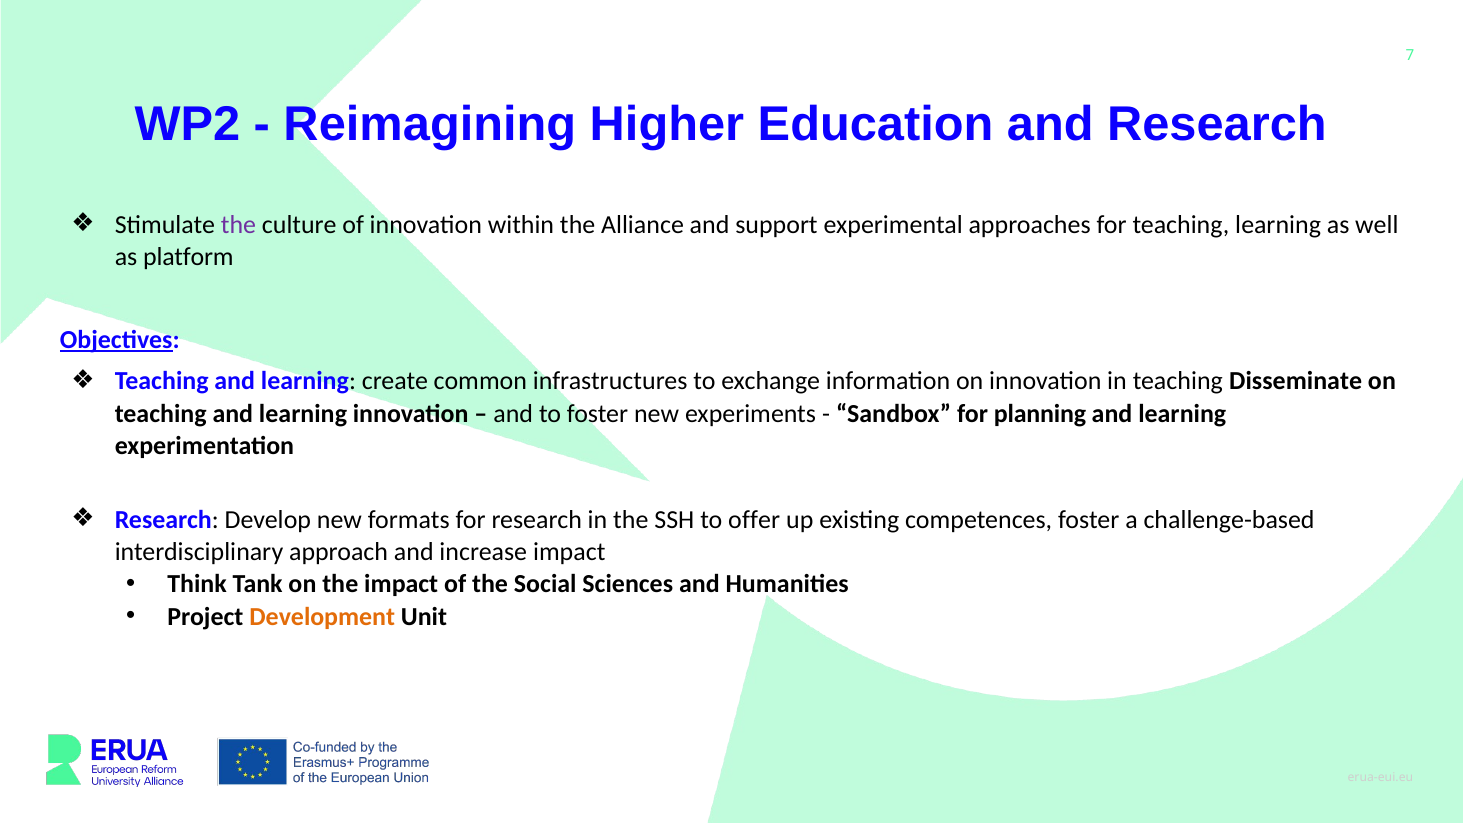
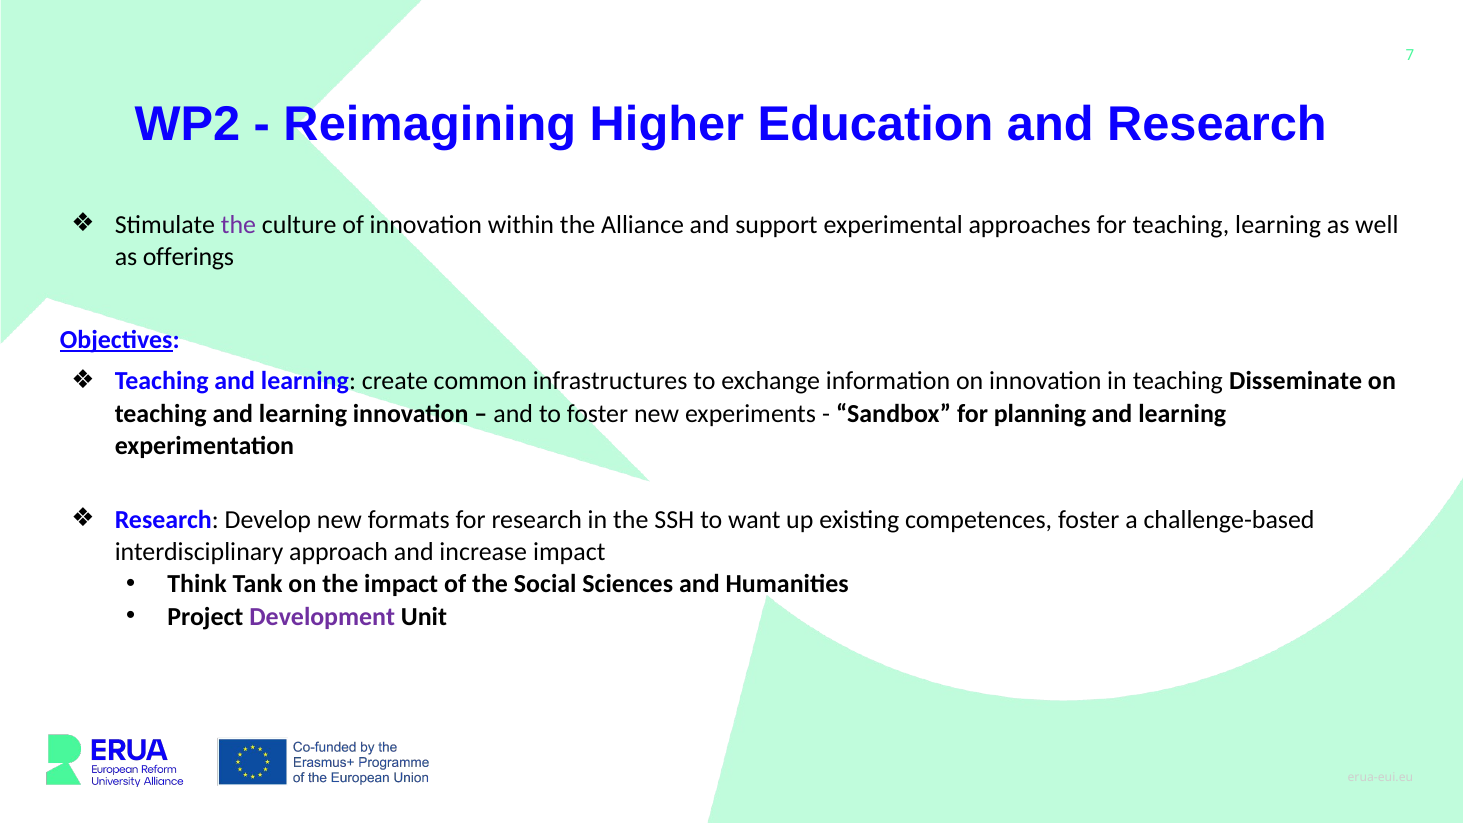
platform: platform -> offerings (188, 257)
offer: offer -> want (754, 520)
Development colour: orange -> purple (322, 617)
